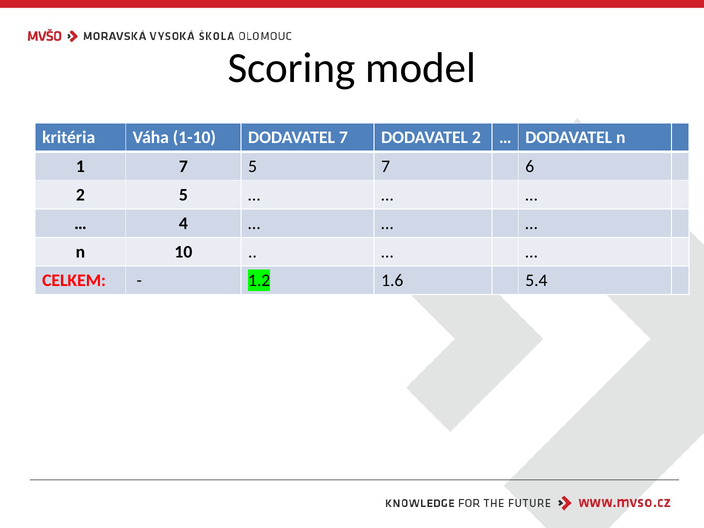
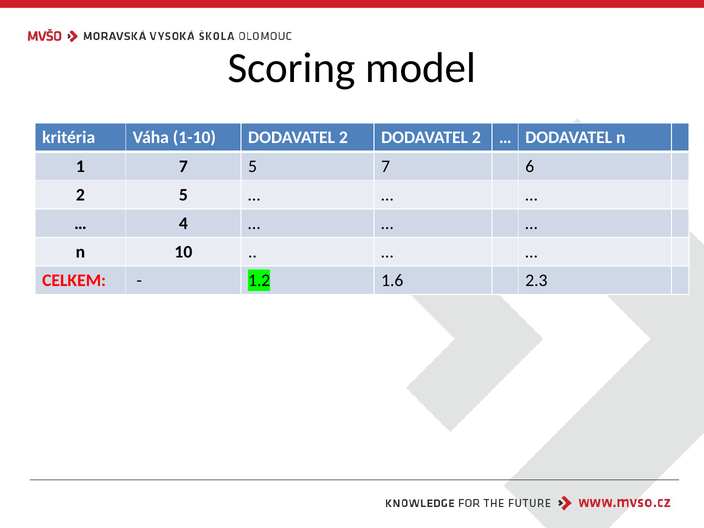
1-10 DODAVATEL 7: 7 -> 2 (343, 138)
5.4: 5.4 -> 2.3 (536, 280)
